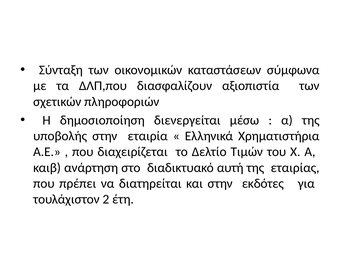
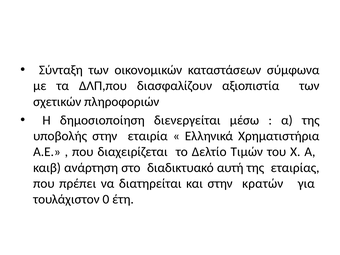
εκδότες: εκδότες -> κρατών (263, 184)
2: 2 -> 0 (106, 199)
